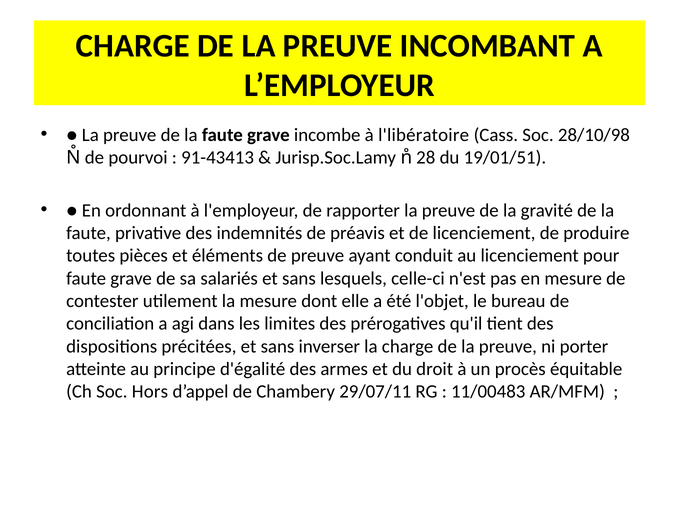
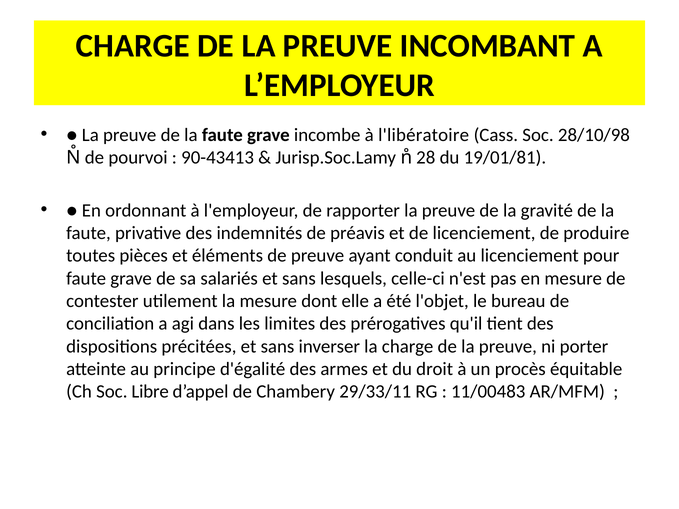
91-43413: 91-43413 -> 90-43413 (218, 158)
19/01/51: 19/01/51 -> 19/01/81 (505, 158)
Hors: Hors -> Libre (150, 392)
29/07/11: 29/07/11 -> 29/33/11 (375, 392)
